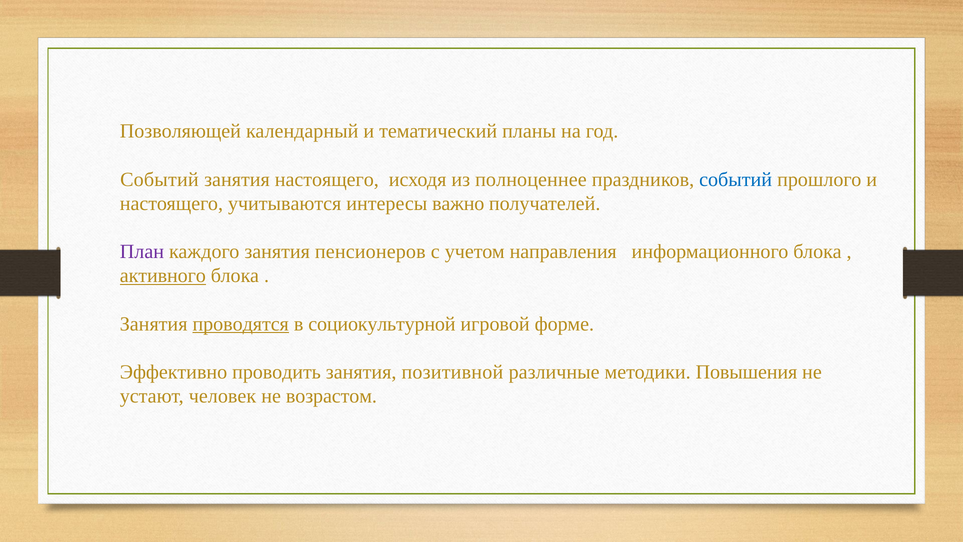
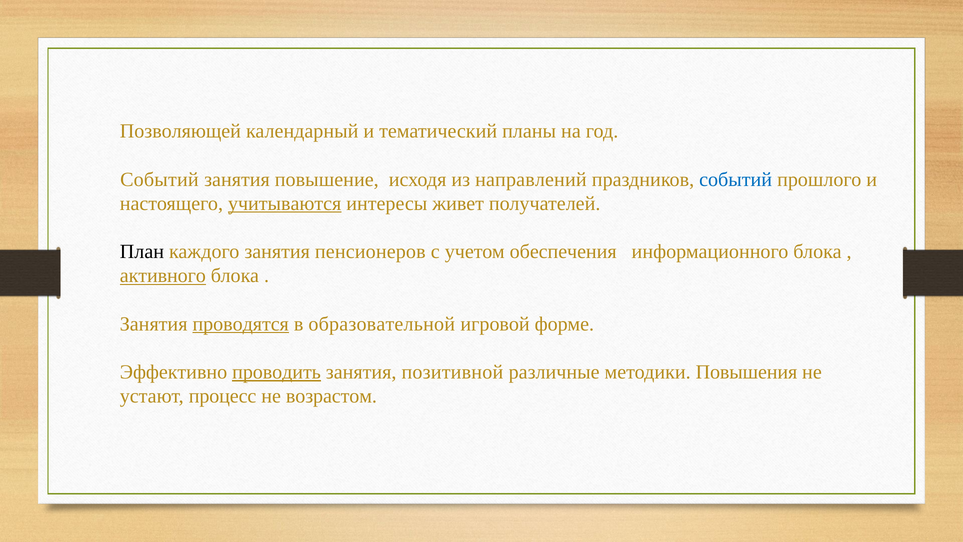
занятия настоящего: настоящего -> повышение (327, 179)
полноценнее: полноценнее -> направлений (531, 179)
учитываются underline: none -> present (285, 203)
важно: важно -> живет (458, 203)
План colour: purple -> black (142, 252)
направления: направления -> обеспечения (563, 252)
социокультурной: социокультурной -> образовательной (382, 324)
проводить underline: none -> present (277, 372)
человек: человек -> процесс (223, 396)
